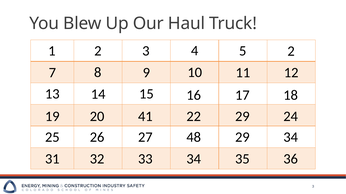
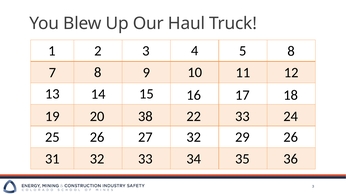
5 2: 2 -> 8 (291, 51)
41: 41 -> 38 (145, 117)
22 29: 29 -> 33 (242, 117)
27 48: 48 -> 32 (194, 137)
29 34: 34 -> 26 (291, 137)
